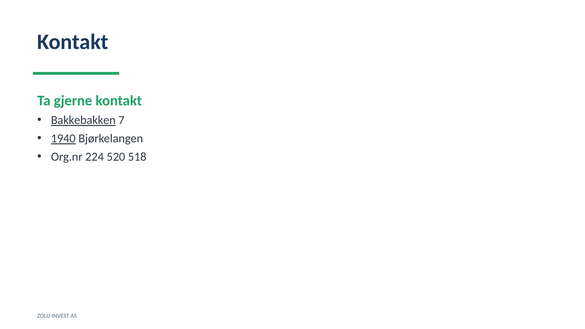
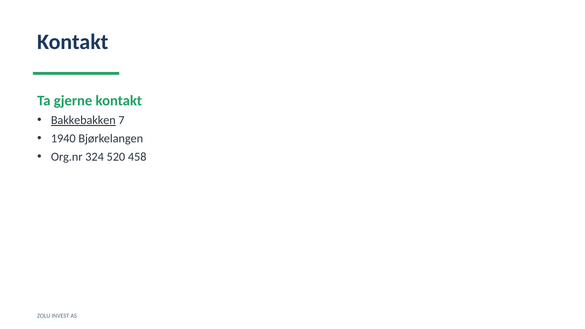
1940 underline: present -> none (63, 139)
224: 224 -> 324 (95, 157)
518: 518 -> 458 (137, 157)
